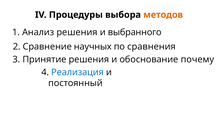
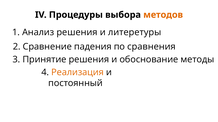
выбранного: выбранного -> литеретуры (135, 32)
научных: научных -> падения (93, 47)
почему: почему -> методы (197, 60)
Реализация colour: blue -> orange (78, 73)
